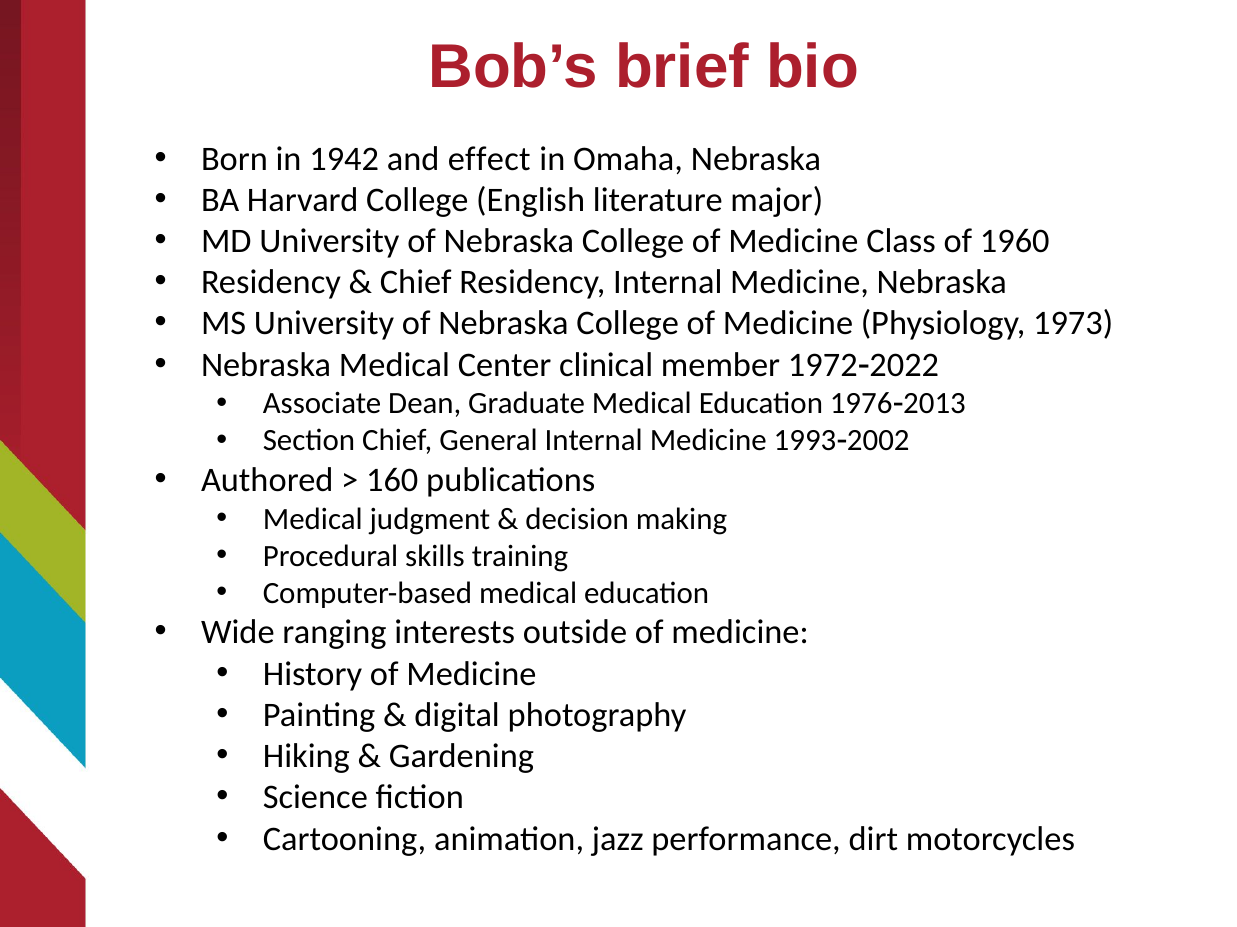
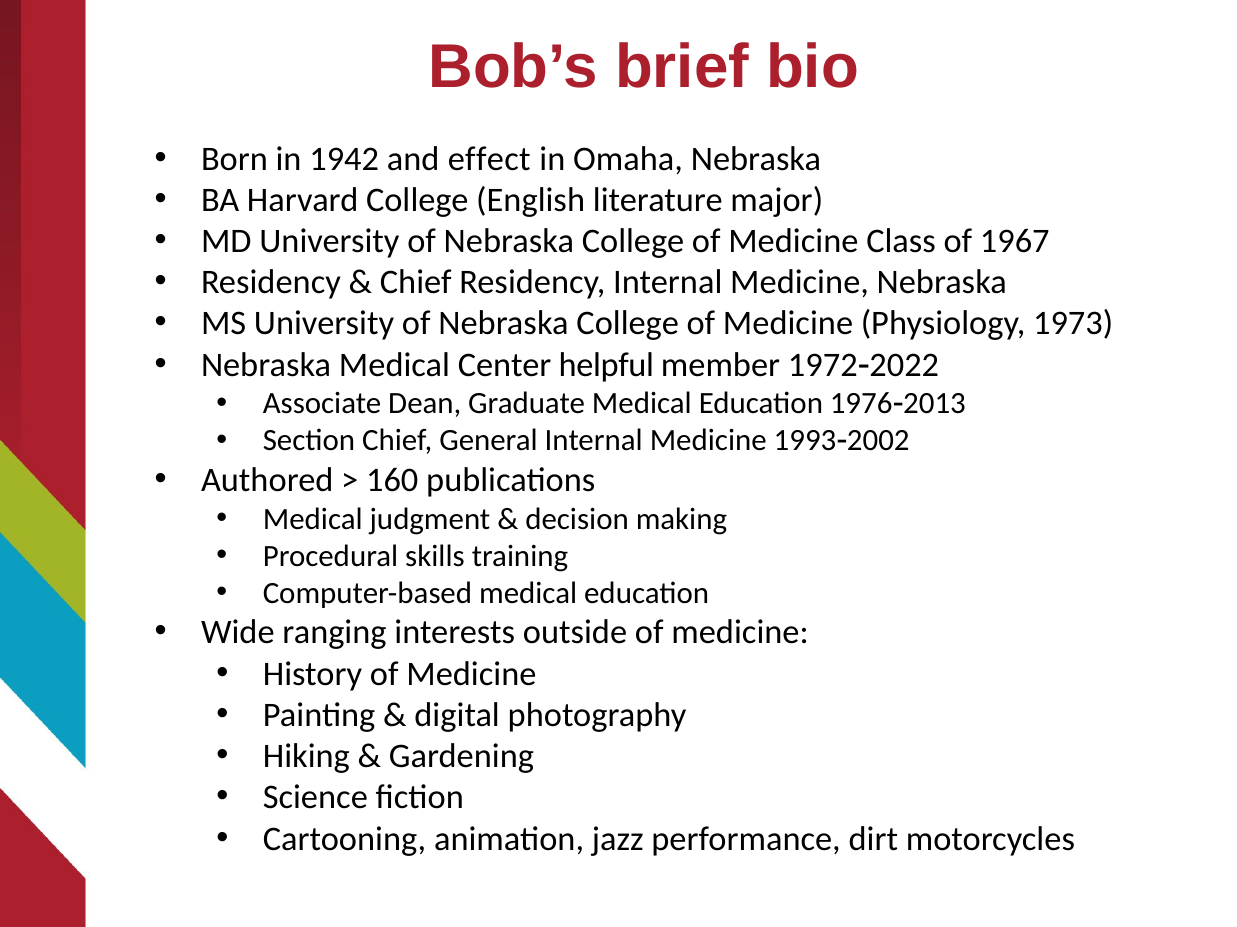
1960: 1960 -> 1967 (1015, 241)
clinical: clinical -> helpful (606, 365)
